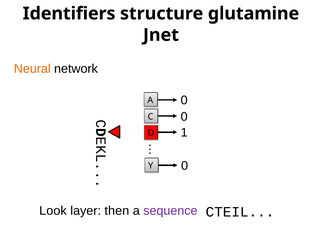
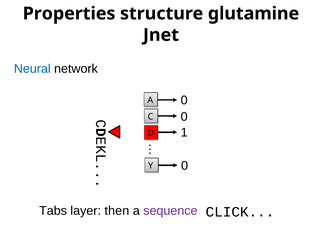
Identifiers: Identifiers -> Properties (69, 14)
Neural colour: orange -> blue (32, 69)
Look: Look -> Tabs (53, 211)
CTEIL: CTEIL -> CLICK (240, 212)
